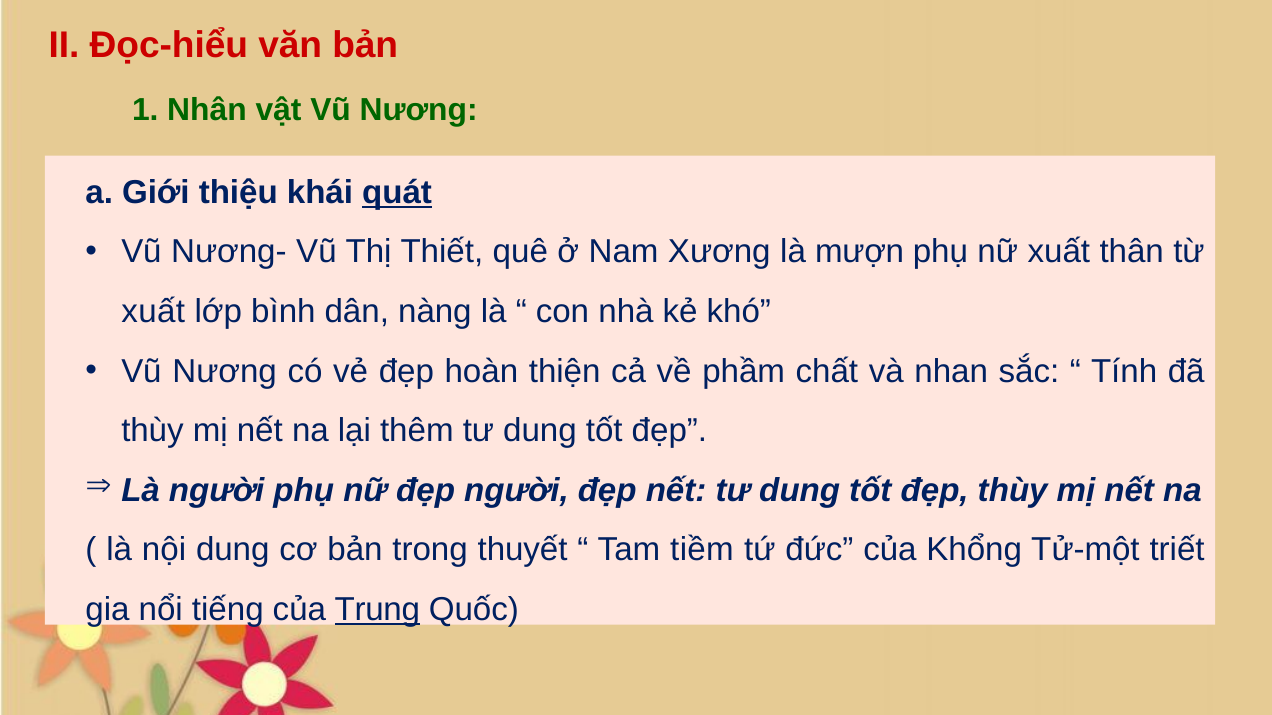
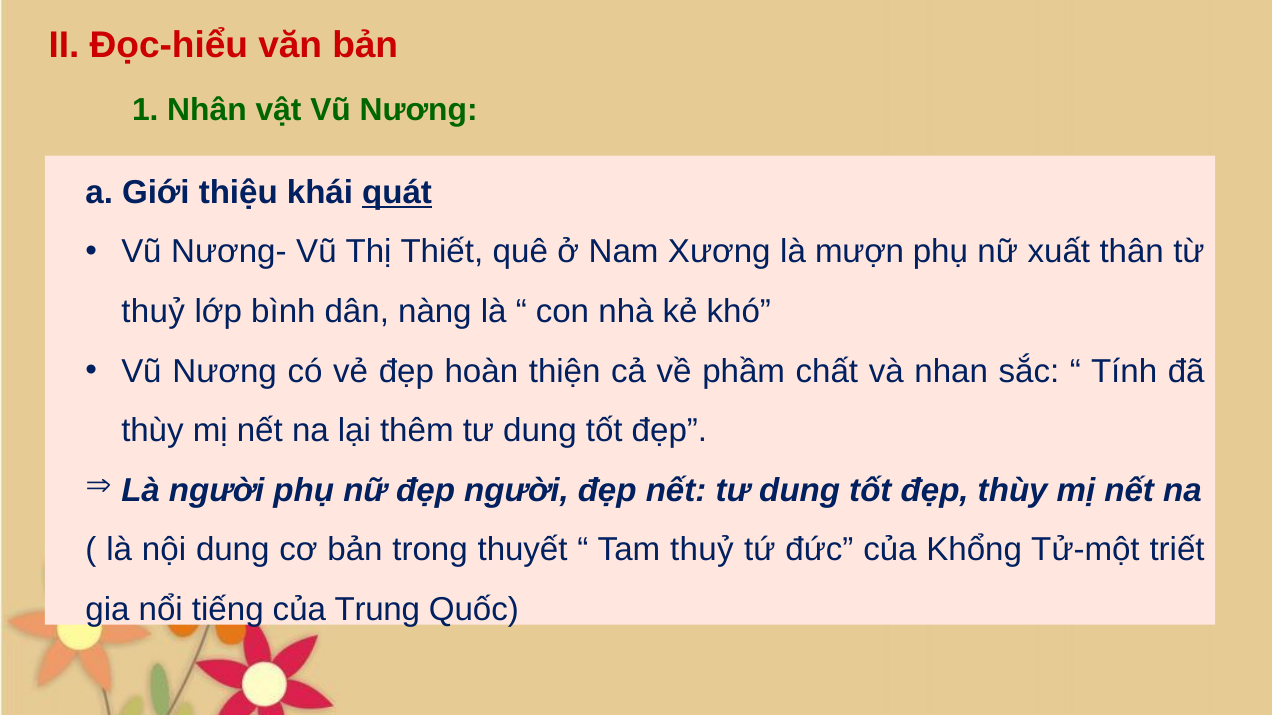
xuất: xuất -> thuỷ (153, 312)
Tam tiềm: tiềm -> thuỷ (702, 550)
Trung underline: present -> none (377, 610)
